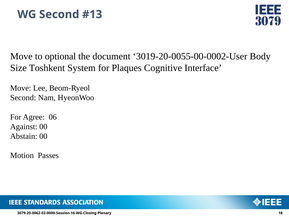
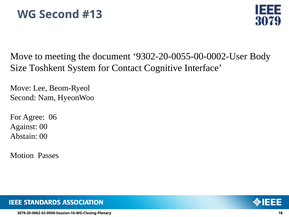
optional: optional -> meeting (60, 56)
3019-20-0055-00-0002-User: 3019-20-0055-00-0002-User -> 9302-20-0055-00-0002-User (190, 56)
Plaques: Plaques -> Contact (127, 68)
